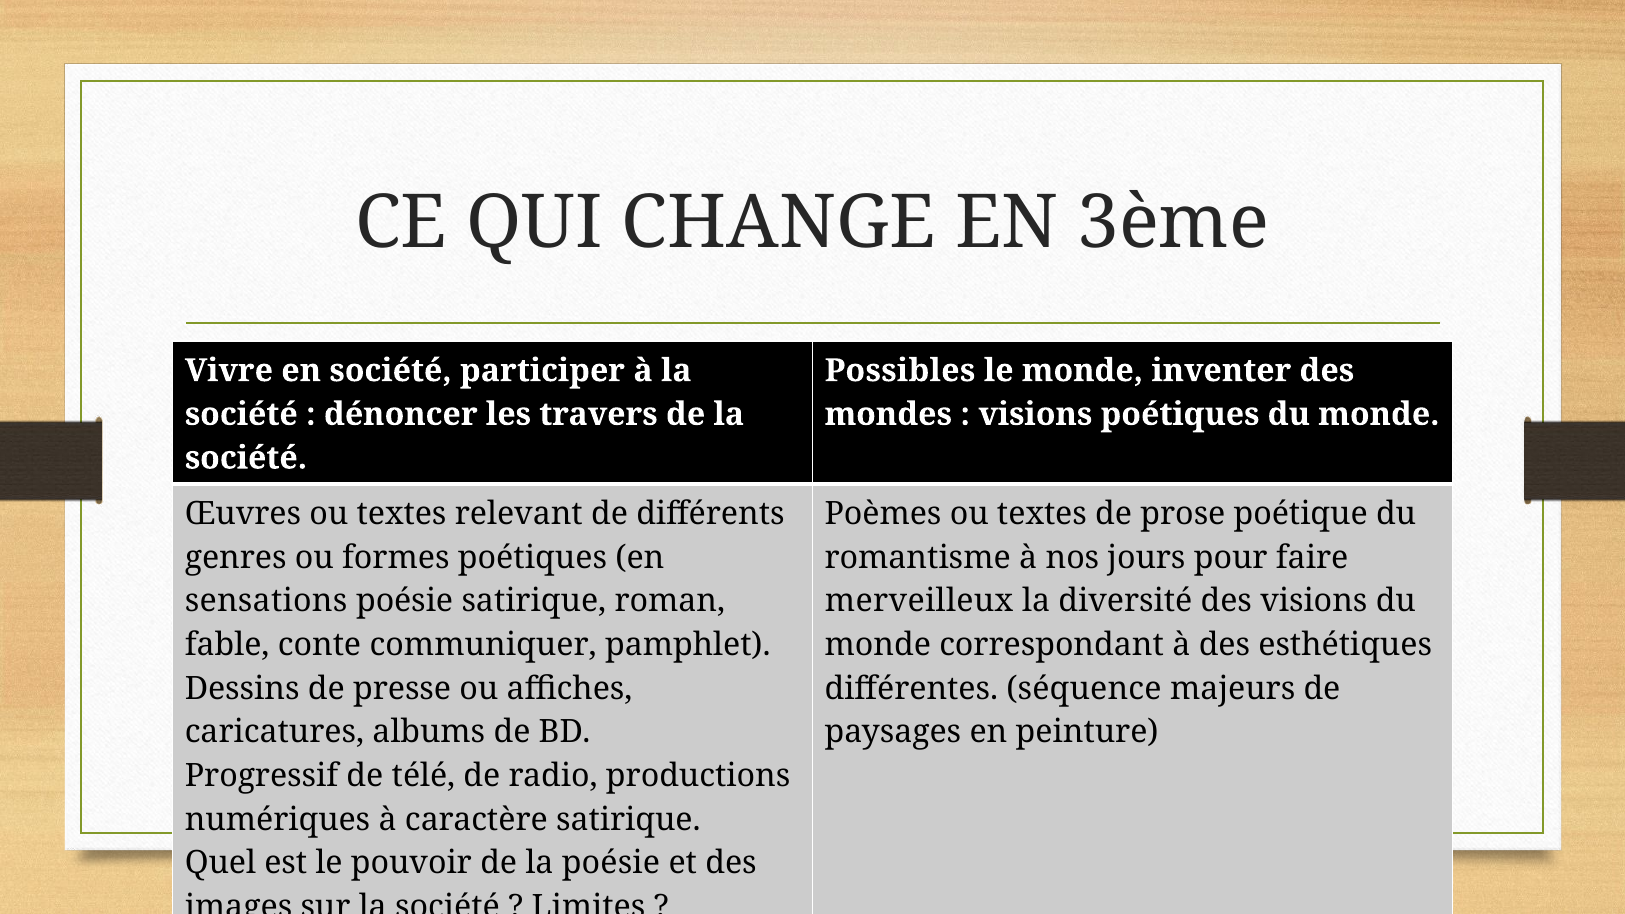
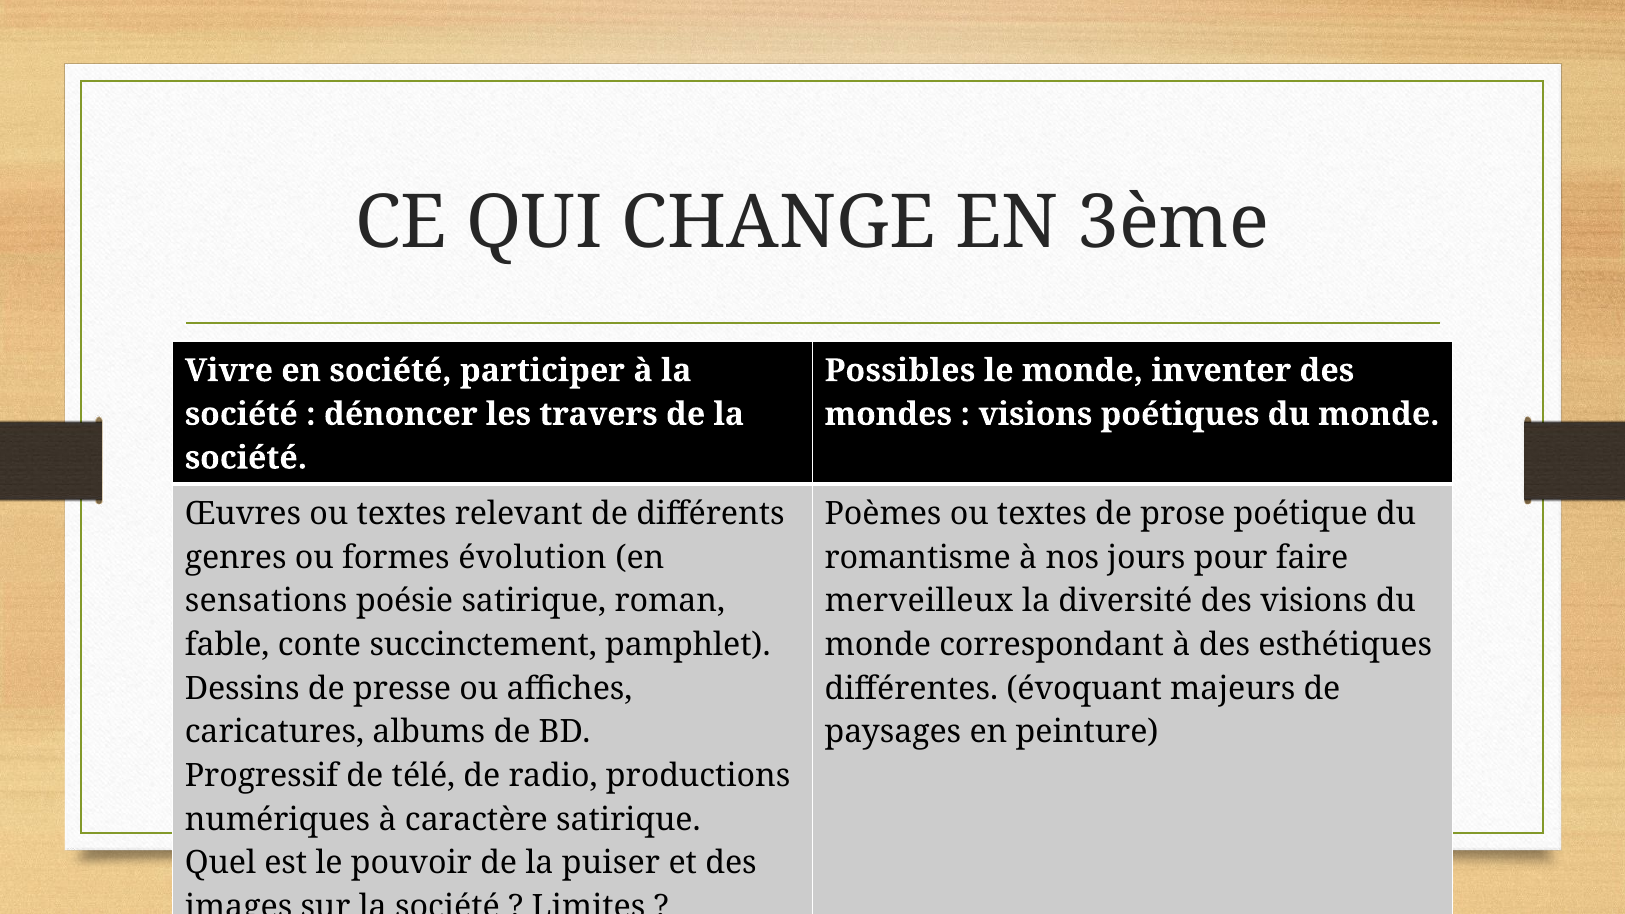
formes poétiques: poétiques -> évolution (532, 558)
communiquer: communiquer -> succinctement (483, 645)
séquence: séquence -> évoquant (1084, 689)
la poésie: poésie -> puiser (611, 863)
